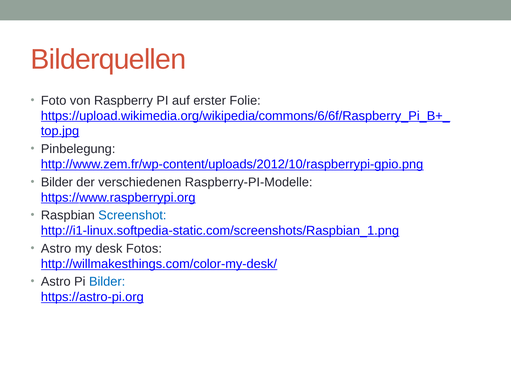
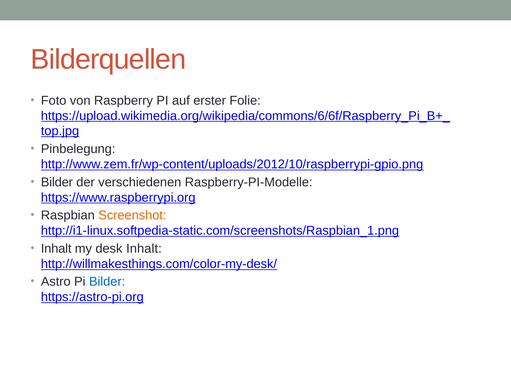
Screenshot colour: blue -> orange (132, 216)
Astro: Astro -> Inhalt (56, 249)
desk Fotos: Fotos -> Inhalt (144, 249)
